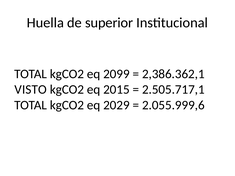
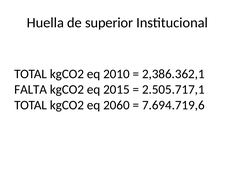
2099: 2099 -> 2010 (116, 74)
VISTO: VISTO -> FALTA (31, 90)
2029: 2029 -> 2060 (116, 105)
2.055.999,6: 2.055.999,6 -> 7.694.719,6 (173, 105)
